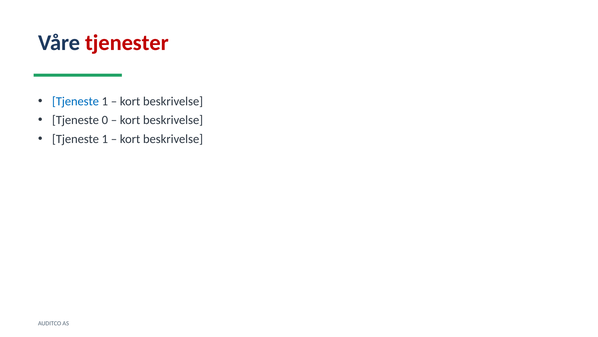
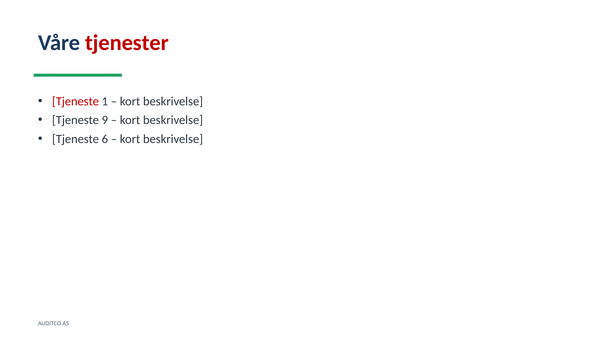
Tjeneste colour: blue -> red (76, 101)
0: 0 -> 9 (105, 120)
1: 1 -> 6 (105, 139)
